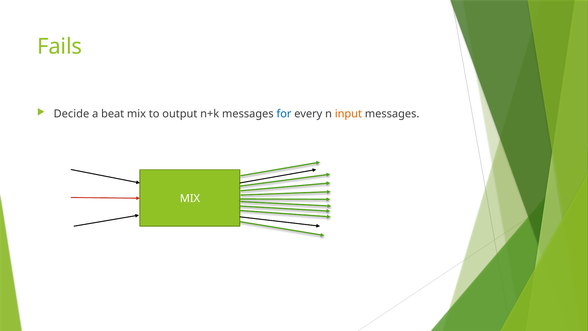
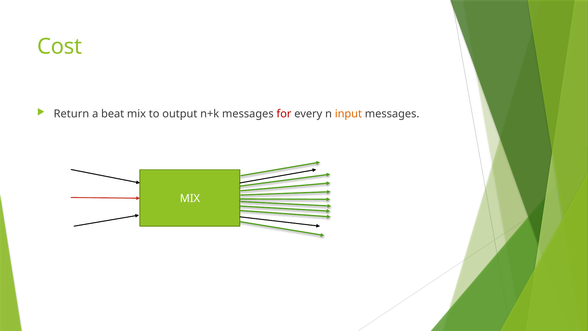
Fails: Fails -> Cost (60, 46)
Decide: Decide -> Return (71, 114)
for colour: blue -> red (284, 114)
